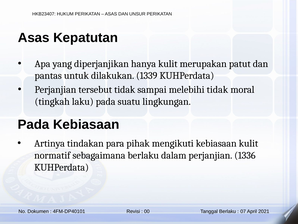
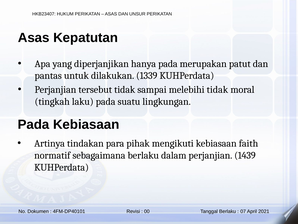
hanya kulit: kulit -> pada (168, 64)
kebiasaan kulit: kulit -> faith (248, 143)
1336: 1336 -> 1439 (245, 155)
